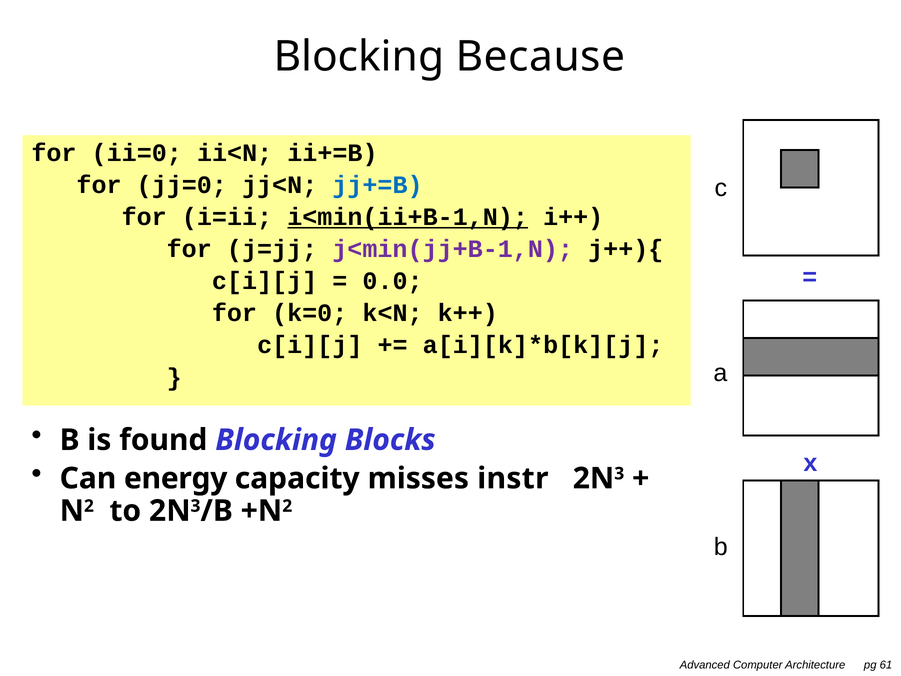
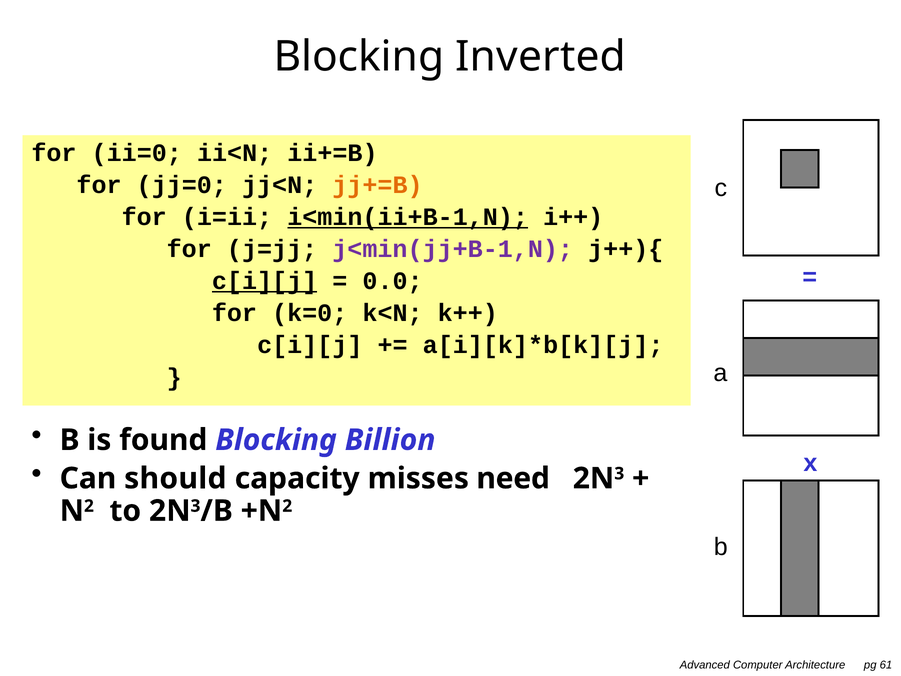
Because: Because -> Inverted (541, 57)
jj+=B colour: blue -> orange (377, 185)
c[i][j underline: none -> present (265, 281)
Blocks: Blocks -> Billion (390, 440)
energy: energy -> should (175, 478)
instr: instr -> need (513, 478)
